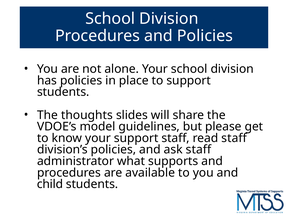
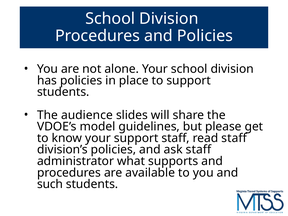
thoughts: thoughts -> audience (87, 115)
child: child -> such (50, 184)
